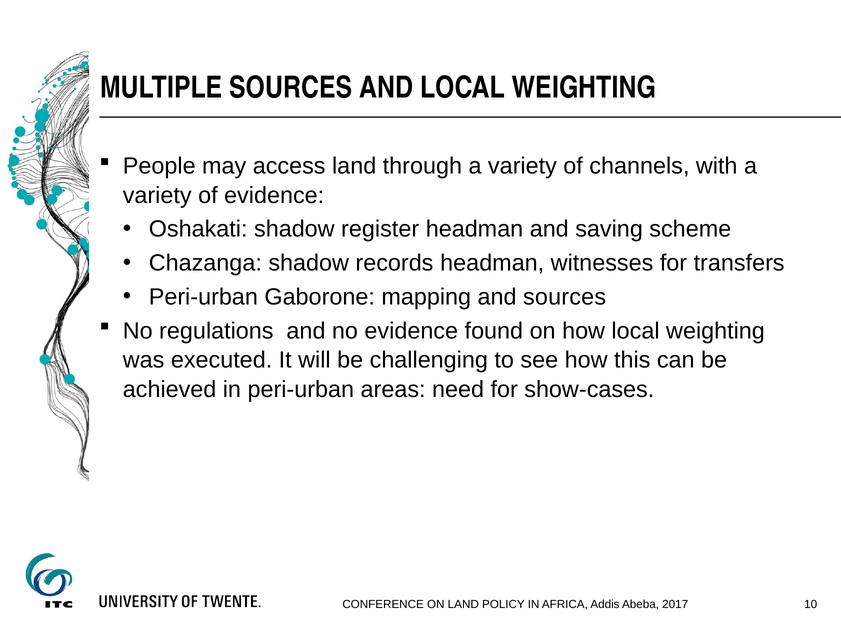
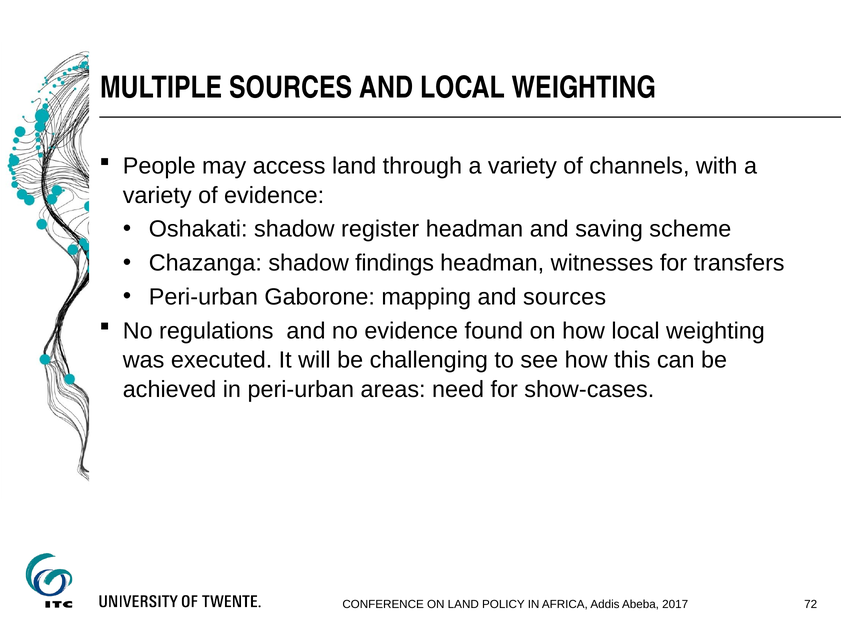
records: records -> findings (395, 263)
10: 10 -> 72 (811, 604)
